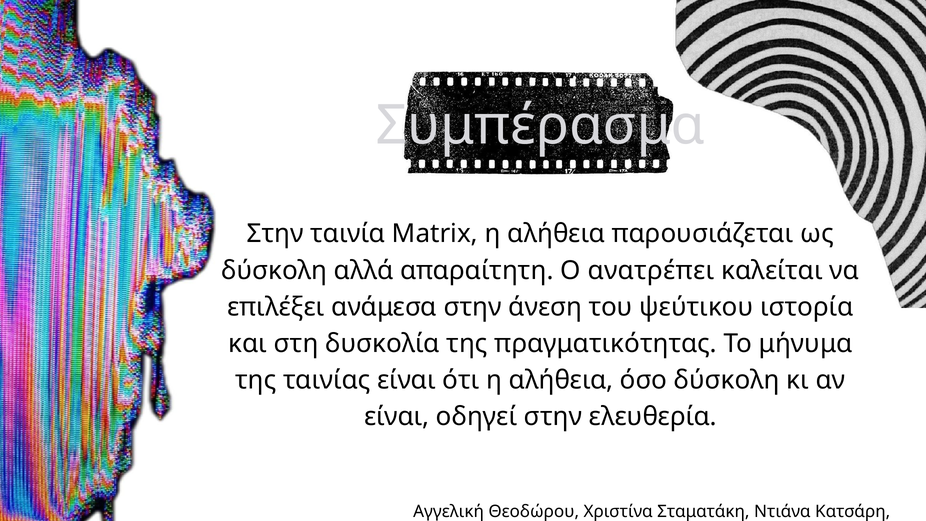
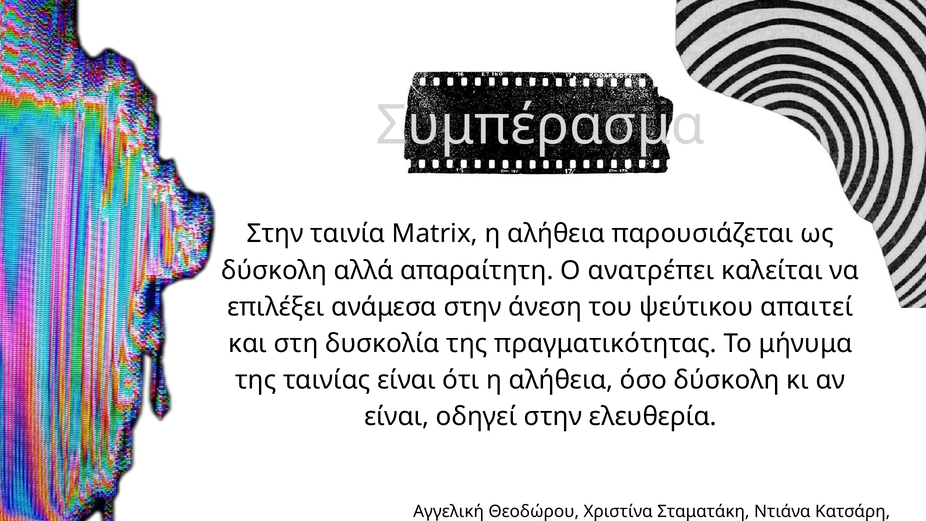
ιστορία: ιστορία -> απαιτεί (807, 307)
